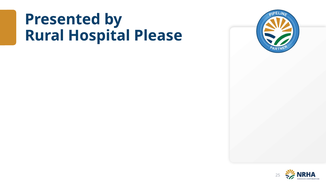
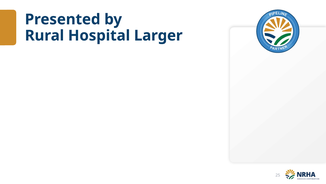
Please: Please -> Larger (158, 35)
